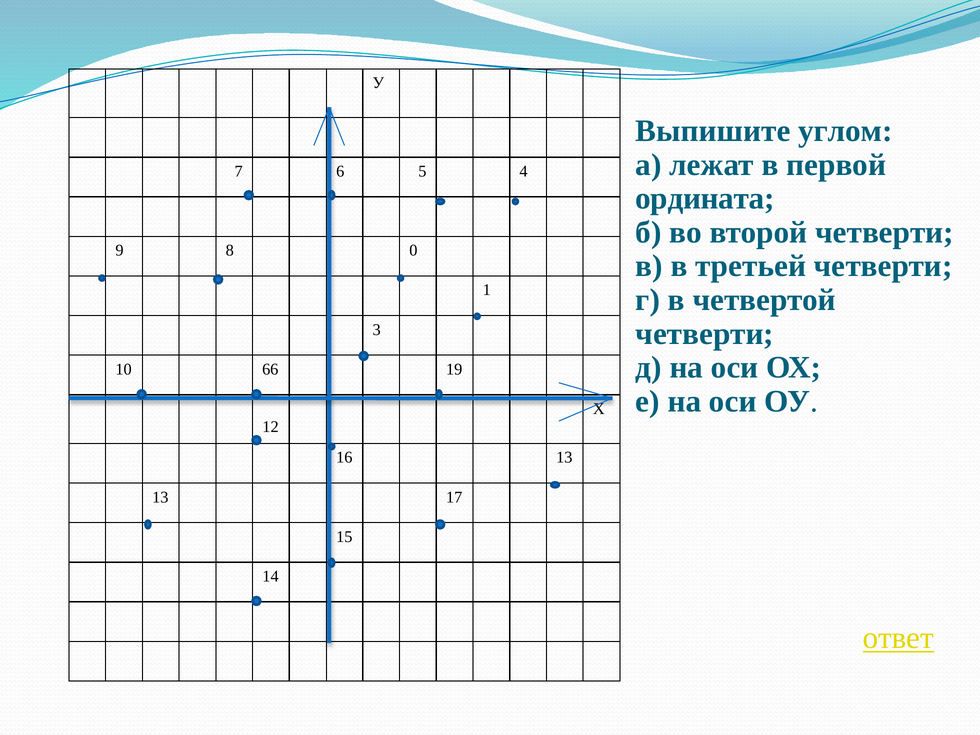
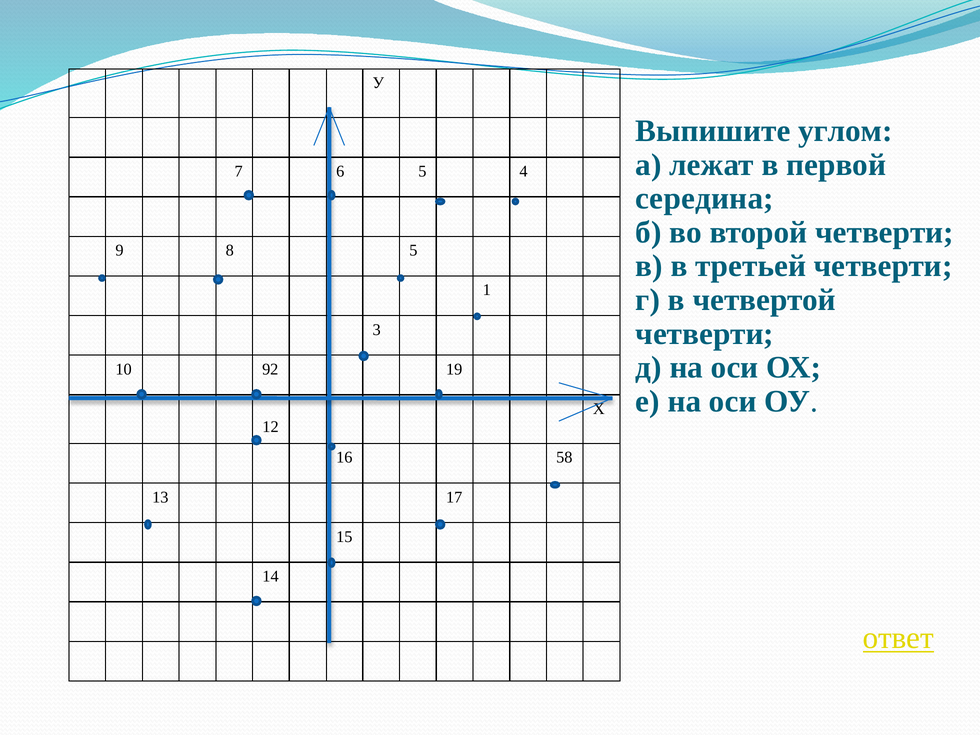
ордината: ордината -> середина (705, 199)
8 0: 0 -> 5 (413, 250)
66: 66 -> 92 (270, 369)
16 13: 13 -> 58 (564, 458)
